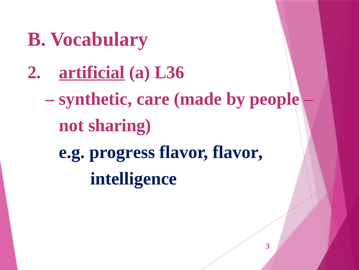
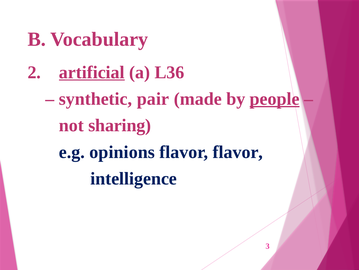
care: care -> pair (153, 99)
people underline: none -> present (275, 99)
progress: progress -> opinions (122, 152)
